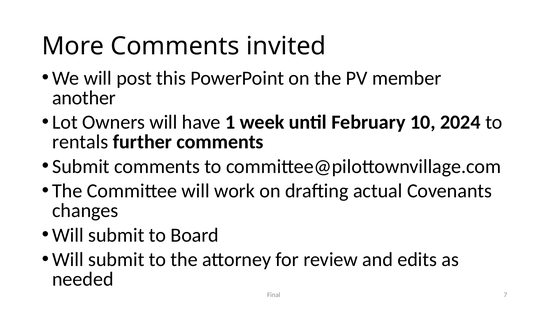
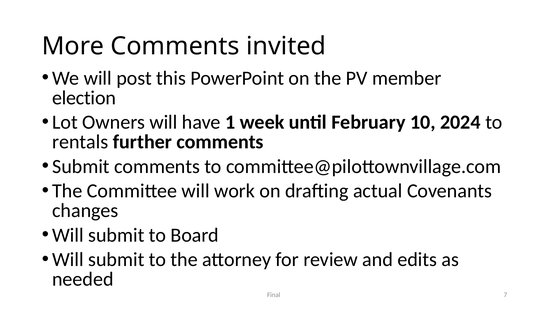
another: another -> election (84, 98)
